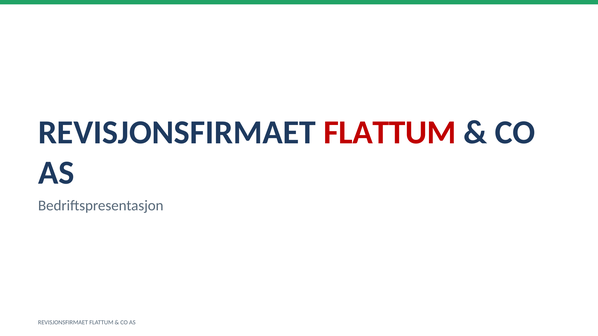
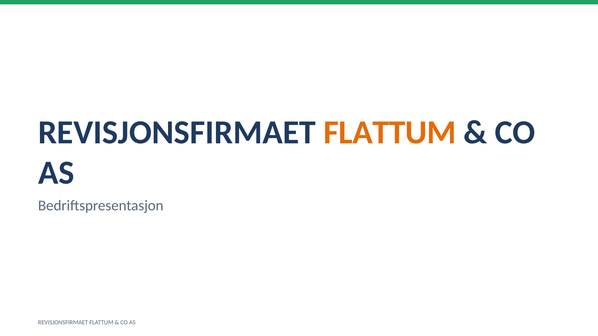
FLATTUM colour: red -> orange (390, 133)
